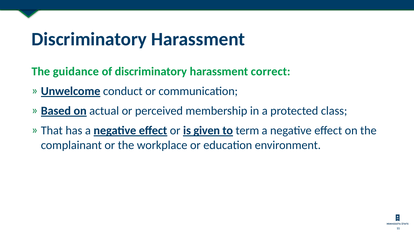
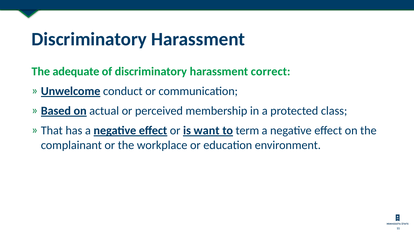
guidance: guidance -> adequate (76, 72)
given: given -> want (207, 131)
